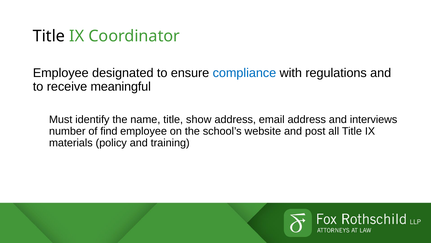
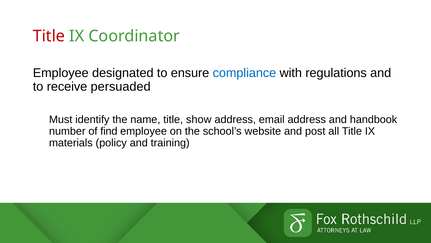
Title colour: black -> red (49, 36)
meaningful: meaningful -> persuaded (121, 86)
interviews: interviews -> handbook (374, 119)
